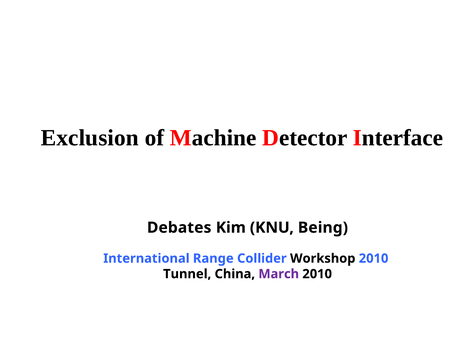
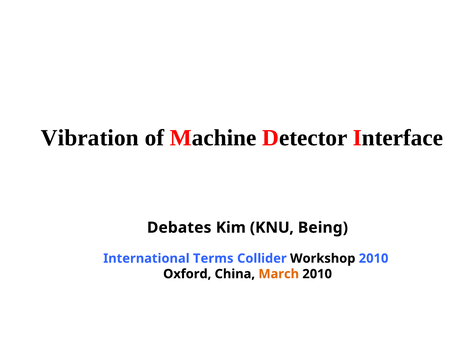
Exclusion: Exclusion -> Vibration (90, 138)
Range: Range -> Terms (213, 258)
Tunnel: Tunnel -> Oxford (187, 274)
March colour: purple -> orange (279, 274)
